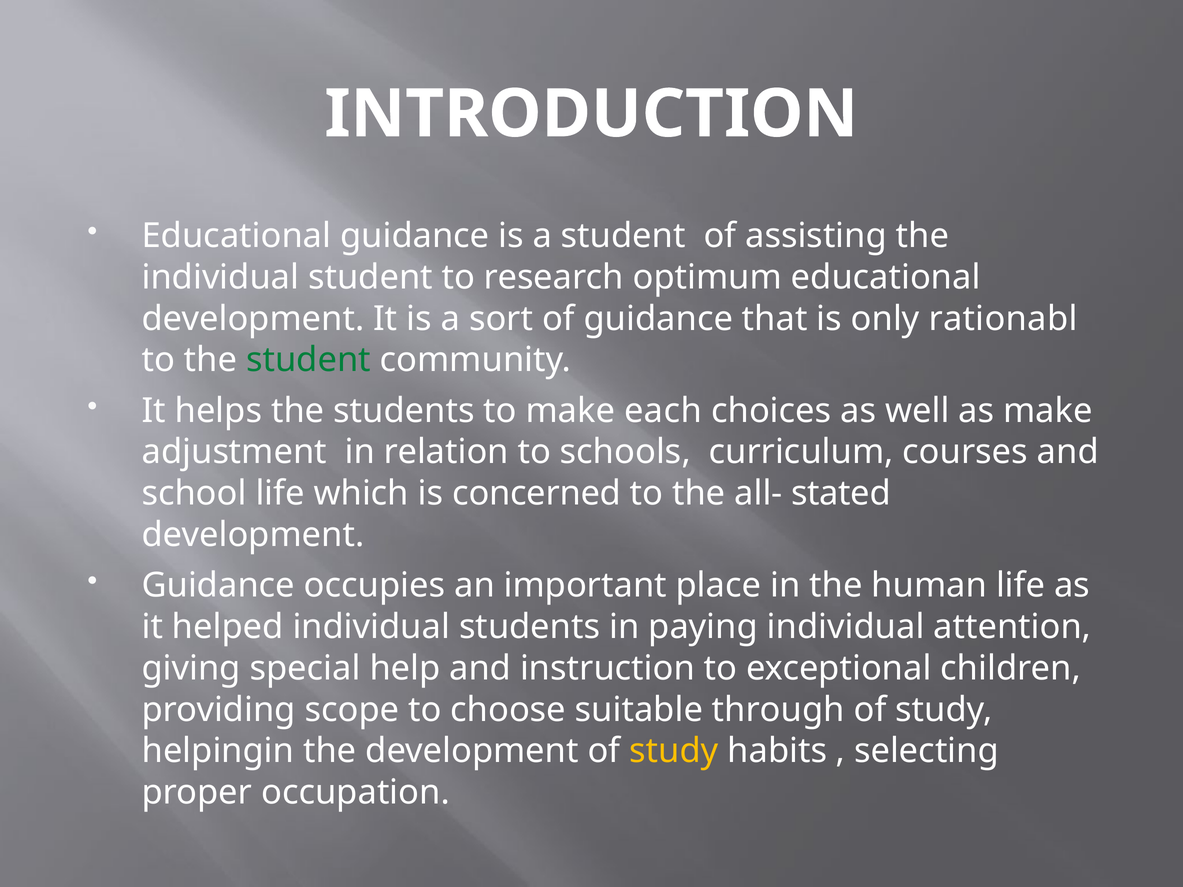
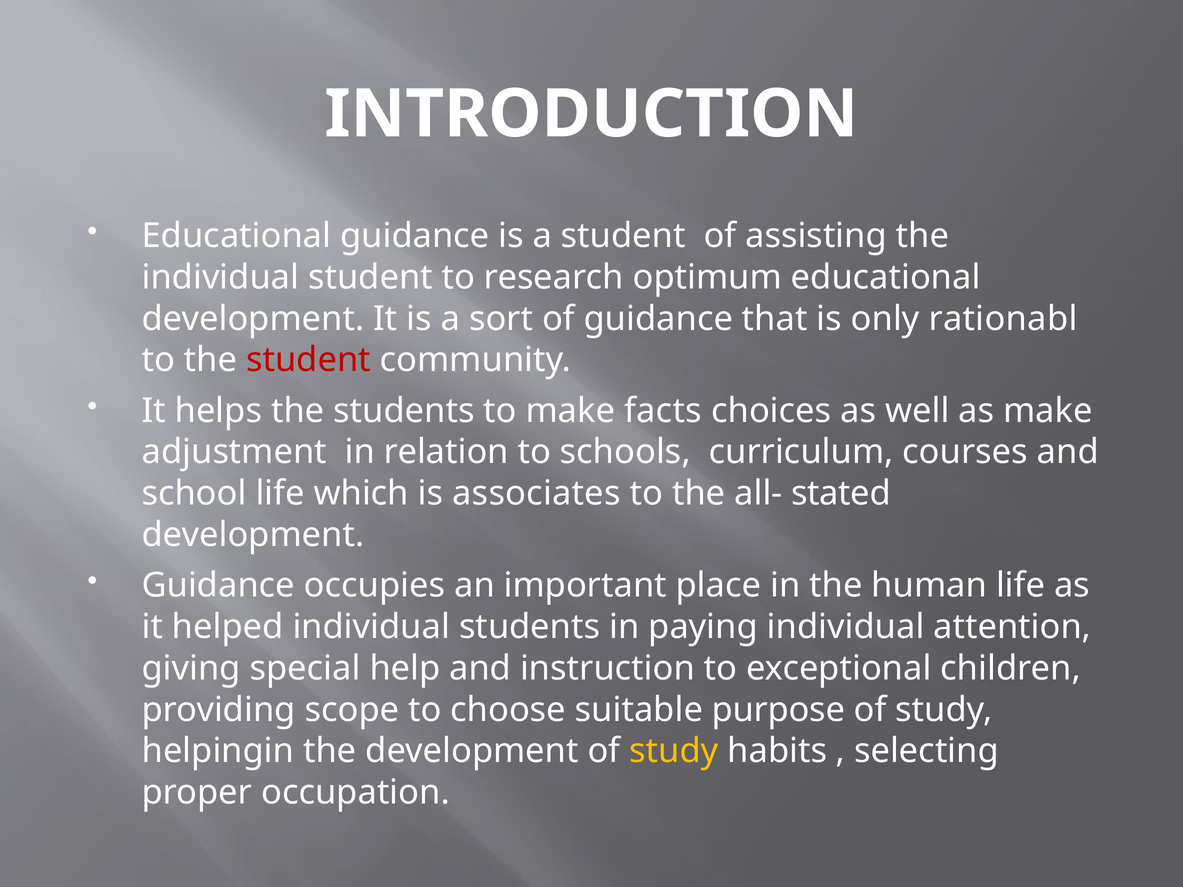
student colour: green -> red (309, 360)
each: each -> facts (663, 411)
concerned: concerned -> associates (536, 494)
through: through -> purpose (778, 710)
